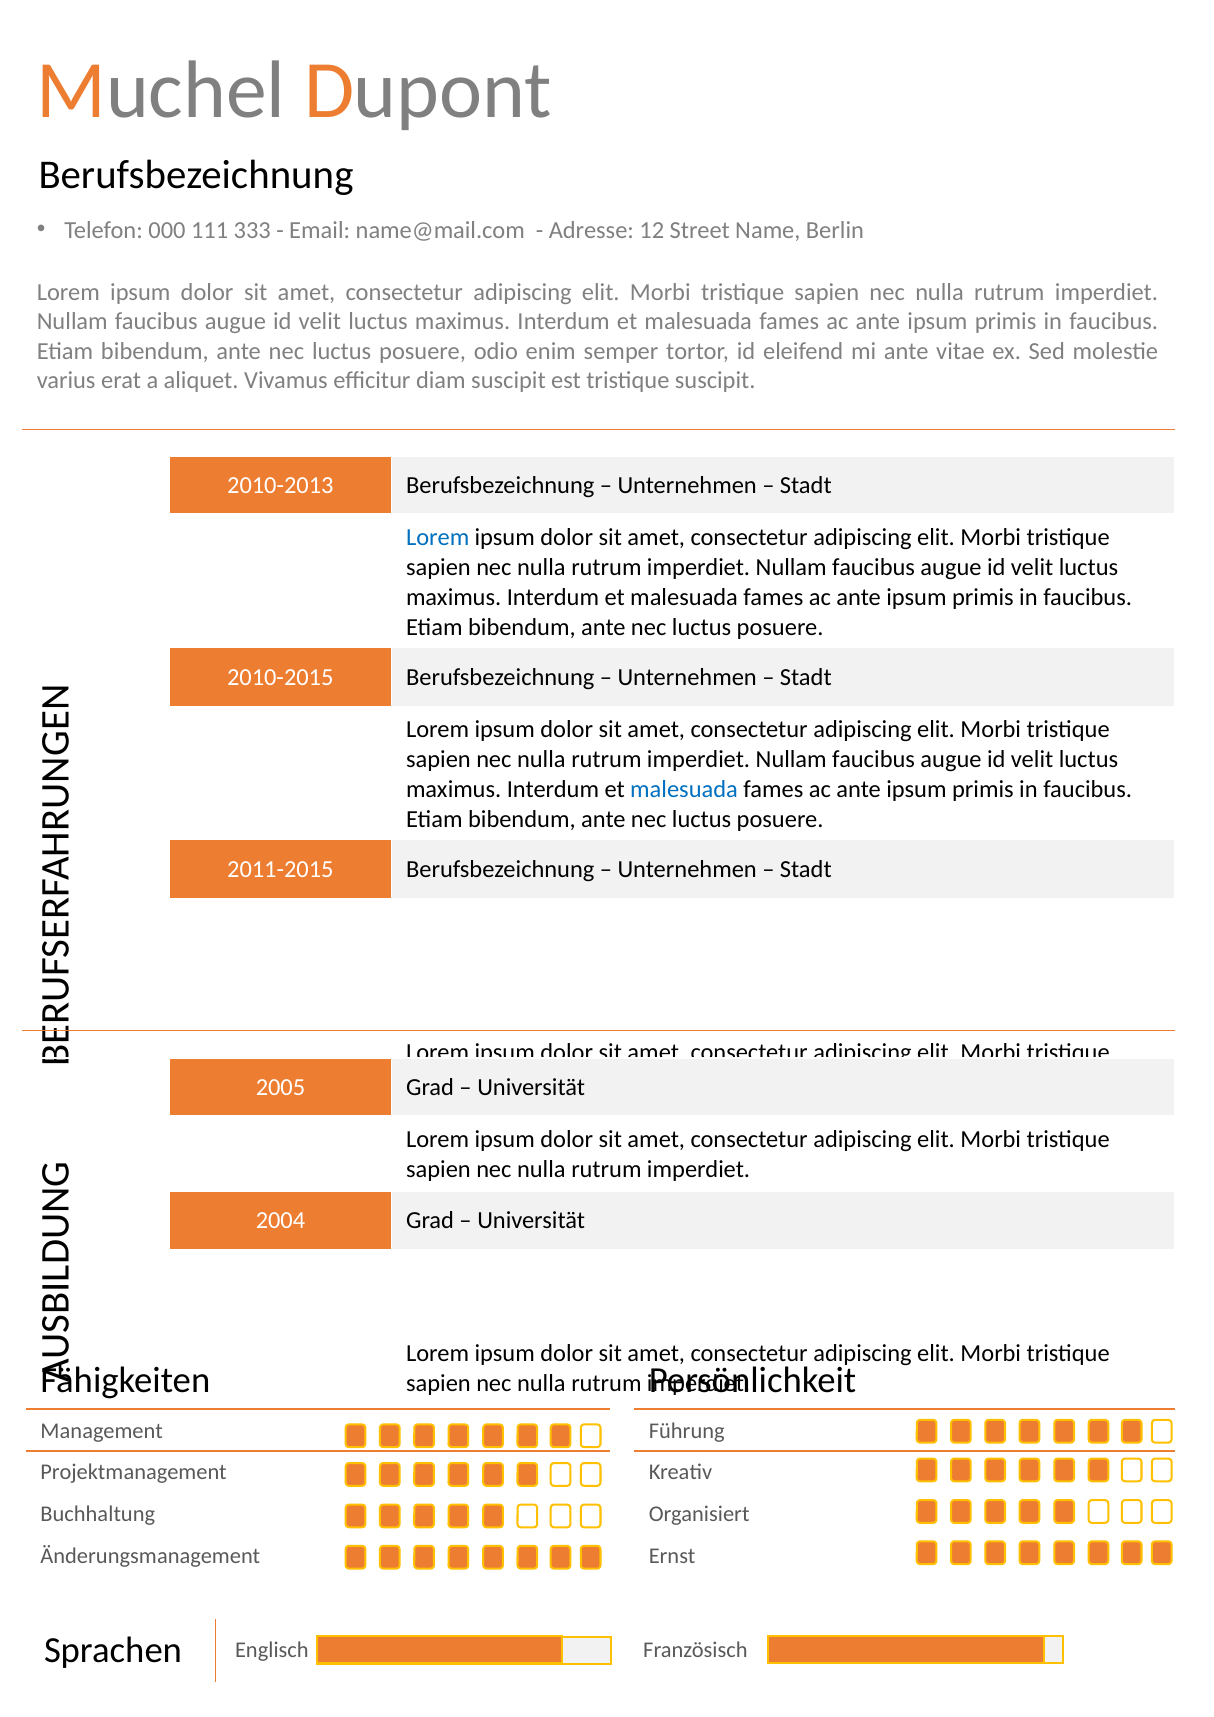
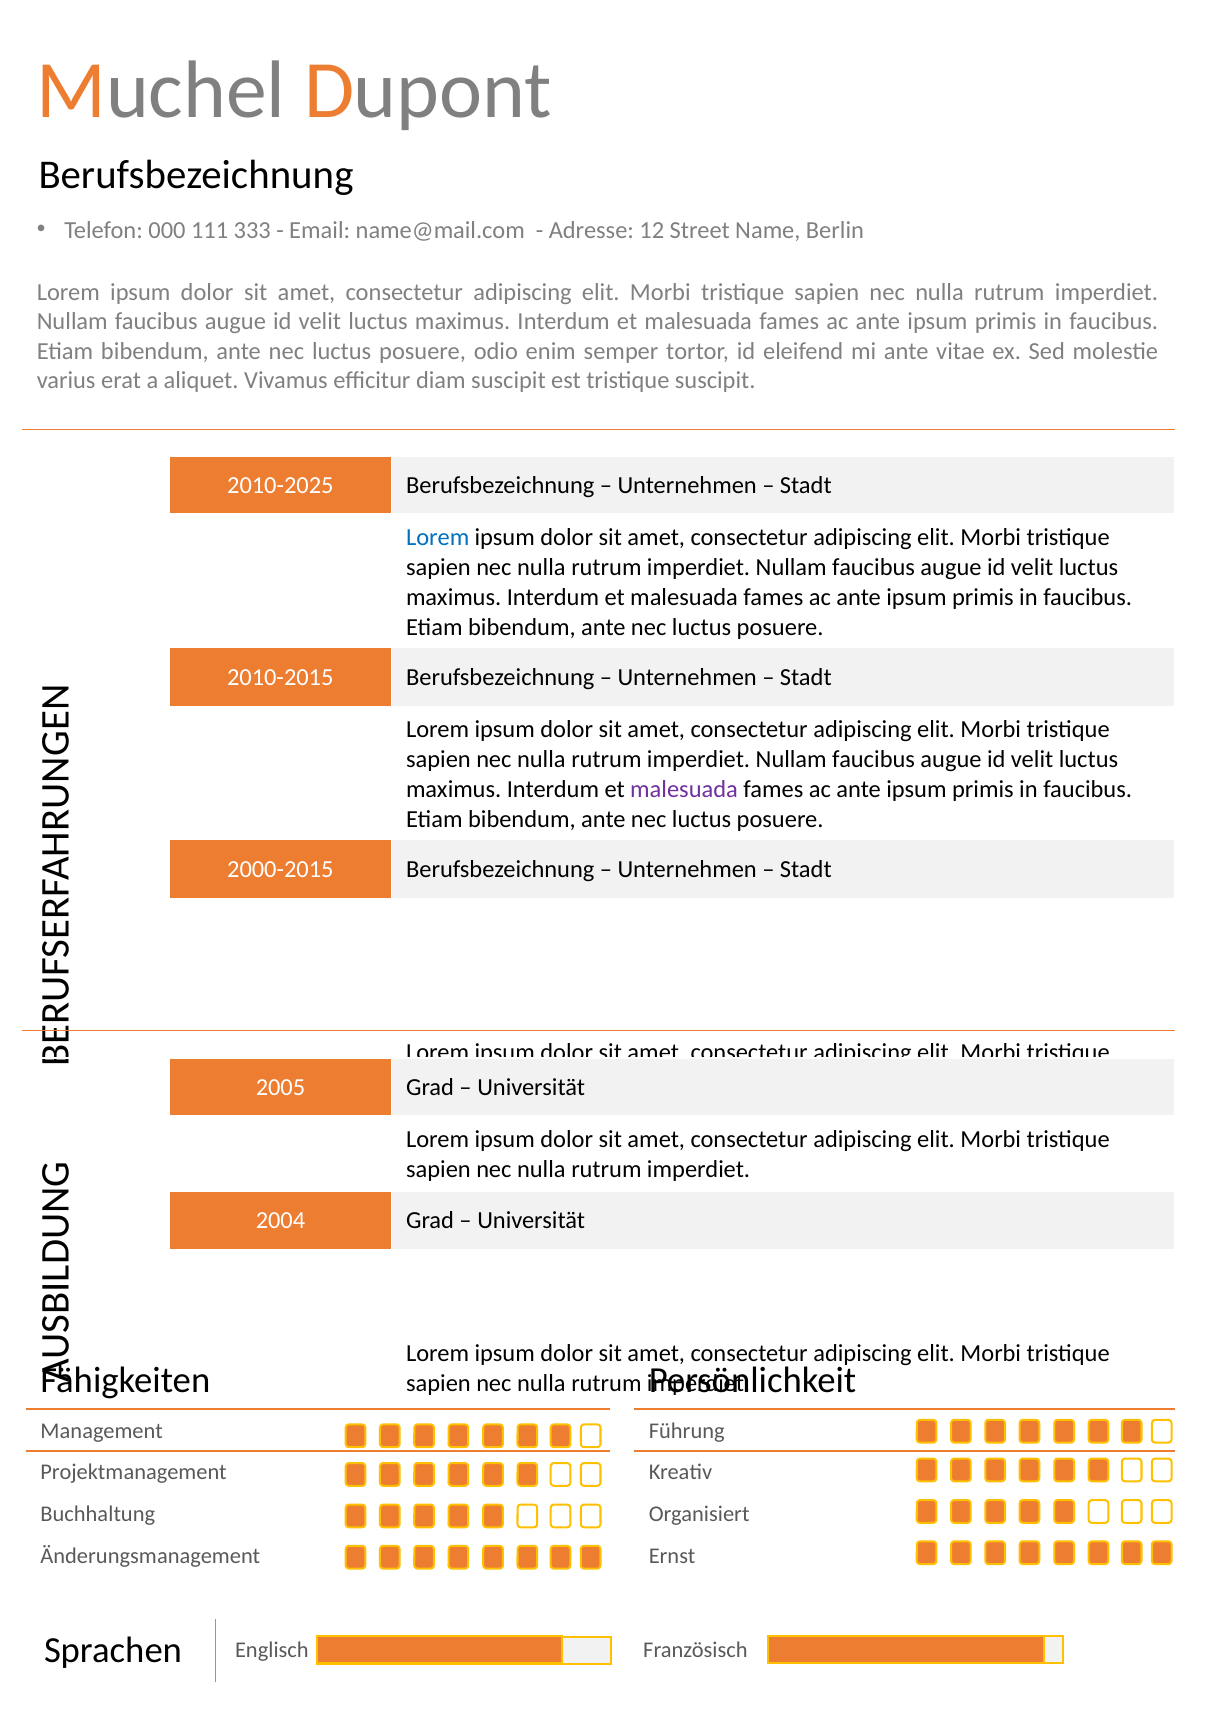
2010-2013: 2010-2013 -> 2010-2025 (280, 486)
malesuada colour: blue -> purple (684, 789)
2011-2015: 2011-2015 -> 2000-2015 (280, 869)
